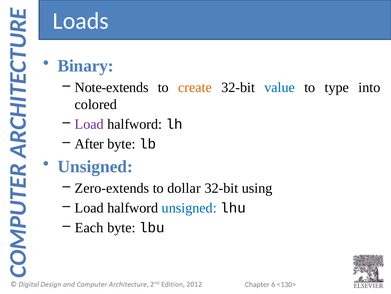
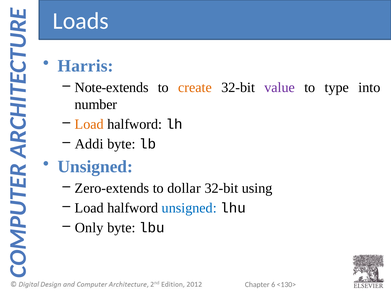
Binary: Binary -> Harris (86, 66)
value colour: blue -> purple (280, 87)
colored: colored -> number (96, 104)
Load colour: purple -> orange (89, 124)
After: After -> Addi (89, 144)
Each: Each -> Only (89, 227)
